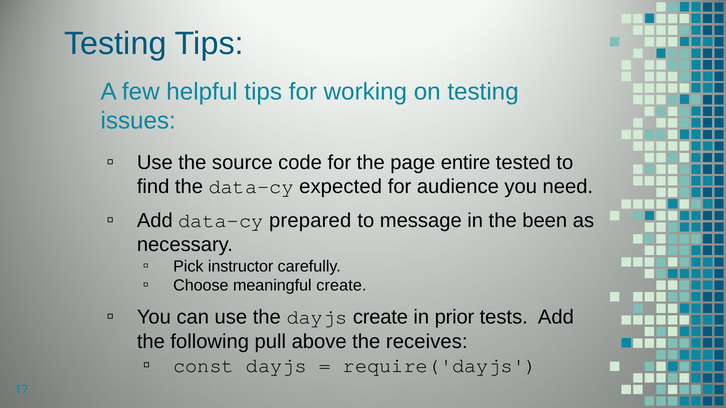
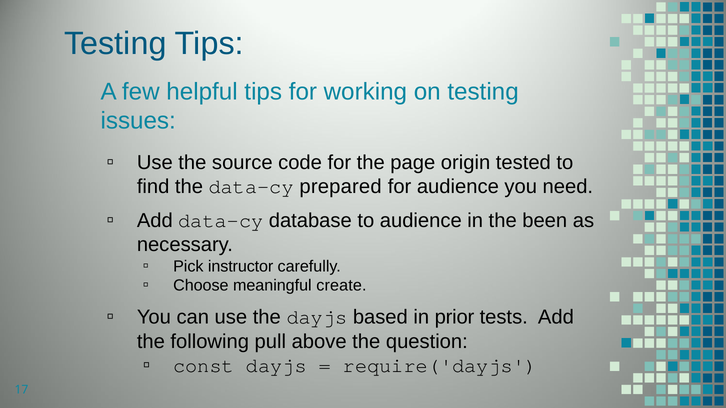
entire: entire -> origin (466, 163)
expected: expected -> prepared (341, 187)
prepared: prepared -> database (310, 221)
to message: message -> audience (421, 221)
dayjs create: create -> based (380, 318)
receives: receives -> question (427, 342)
